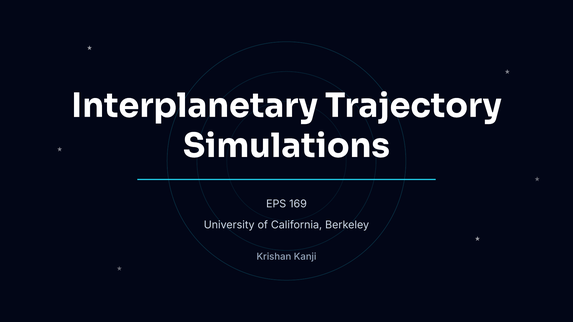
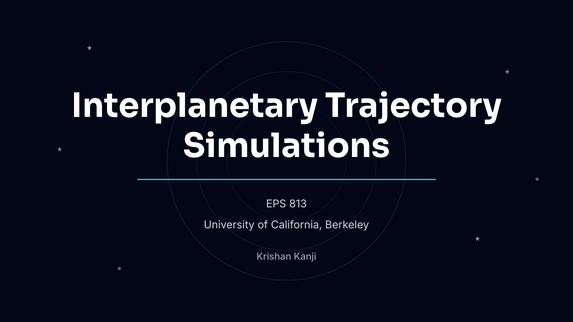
169: 169 -> 813 (298, 204)
